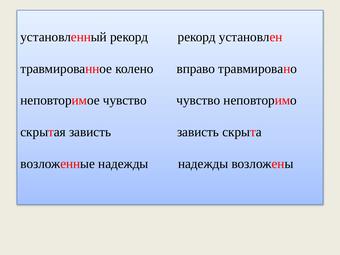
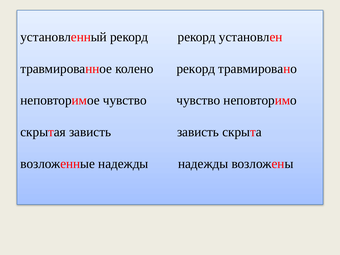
колено вправо: вправо -> рекорд (196, 69)
